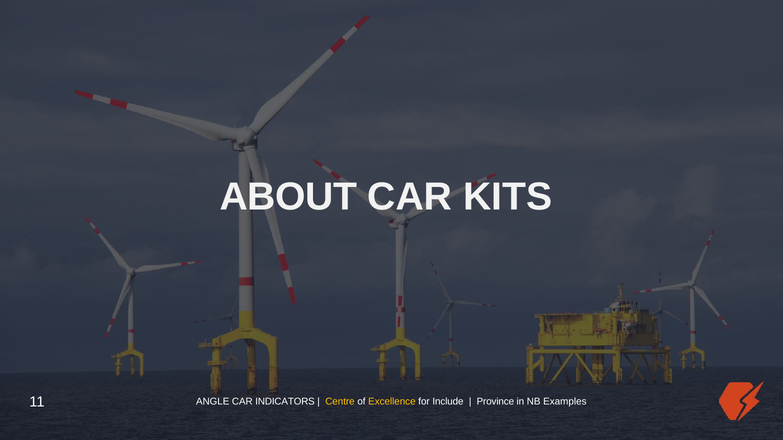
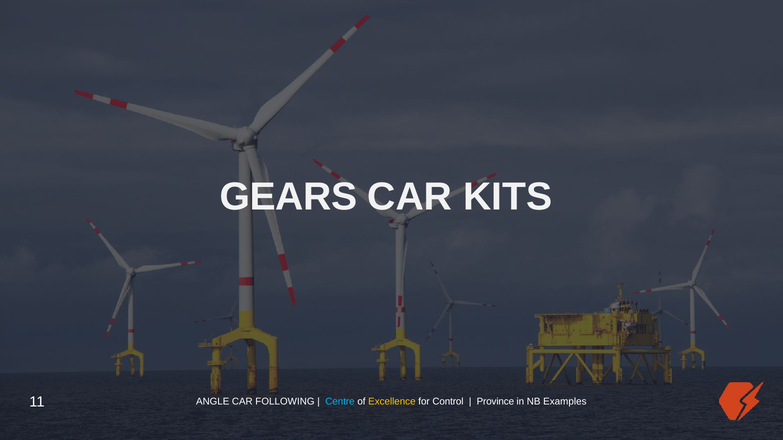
ABOUT: ABOUT -> GEARS (288, 197)
INDICATORS: INDICATORS -> FOLLOWING (285, 402)
Centre colour: yellow -> light blue (340, 402)
Include: Include -> Control (448, 402)
